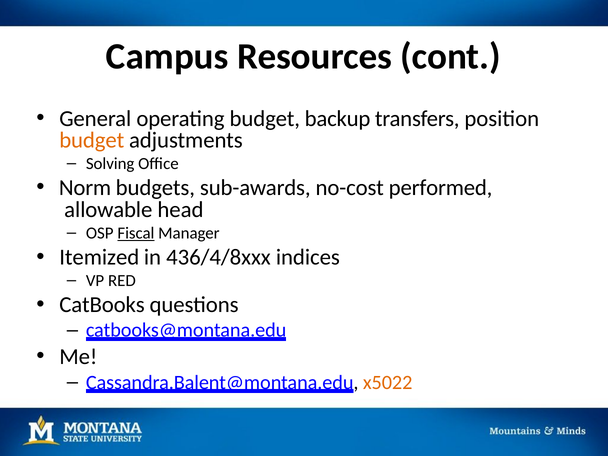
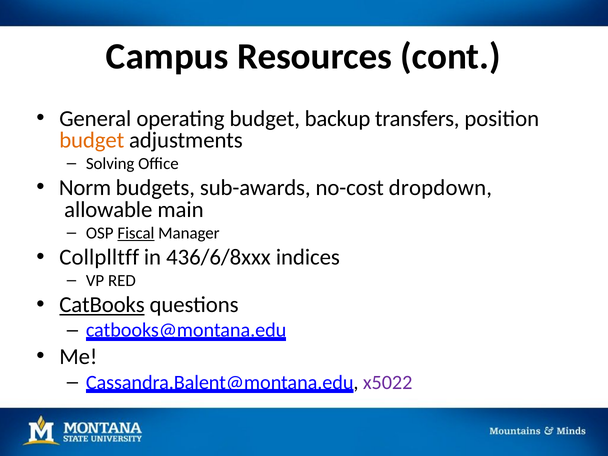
performed: performed -> dropdown (440, 188)
head: head -> main (181, 210)
Itemized: Itemized -> Collplltff (99, 257)
436/4/8xxx: 436/4/8xxx -> 436/6/8xxx (218, 257)
CatBooks underline: none -> present (102, 305)
x5022 colour: orange -> purple (388, 382)
